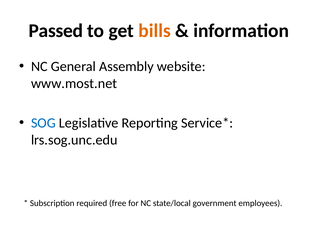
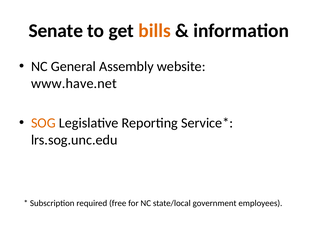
Passed: Passed -> Senate (56, 31)
www.most.net: www.most.net -> www.have.net (74, 84)
SOG colour: blue -> orange (43, 123)
